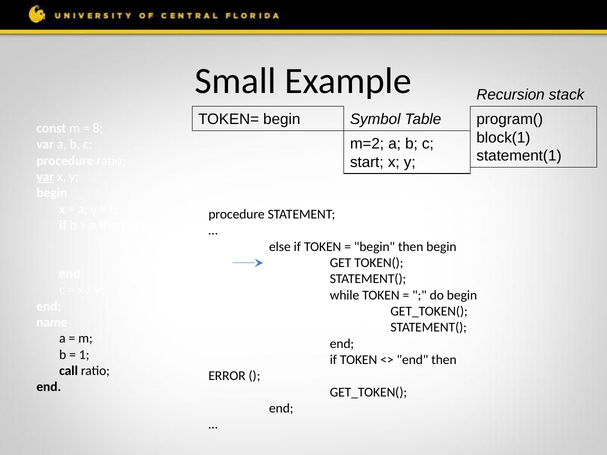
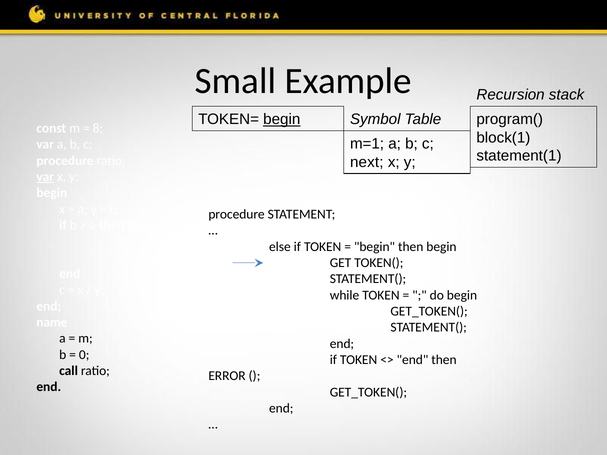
begin underline: none -> present (282, 119)
m=2: m=2 -> m=1 (367, 144)
start: start -> next (367, 162)
1: 1 -> 0 (84, 355)
